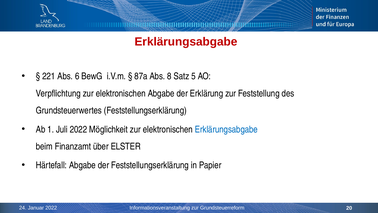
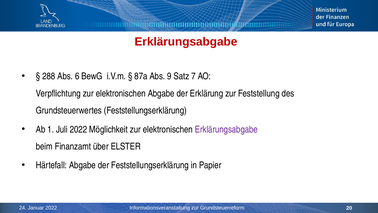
221: 221 -> 288 (49, 76)
8: 8 -> 9 (169, 76)
5: 5 -> 7 (193, 76)
Erklärungsabgabe colour: blue -> purple (226, 129)
